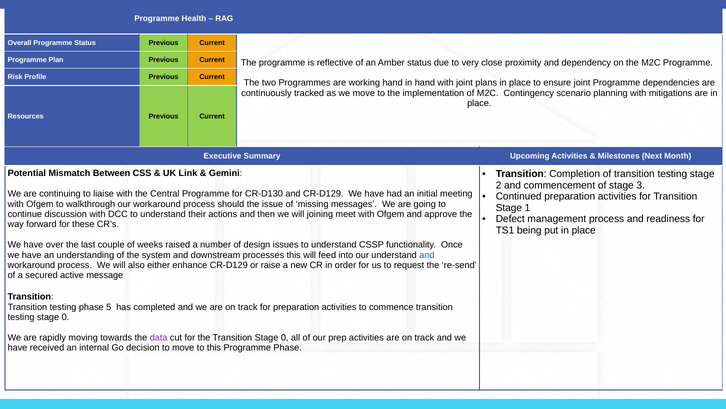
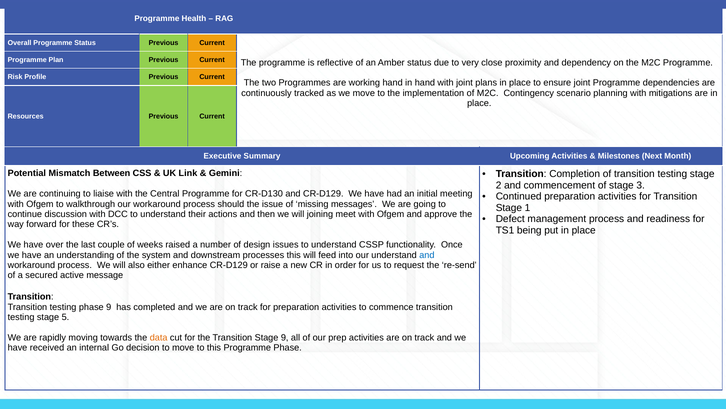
phase 5: 5 -> 9 (109, 307)
testing stage 0: 0 -> 5 (65, 317)
data colour: purple -> orange (159, 337)
Transition Stage 0: 0 -> 9 (285, 337)
